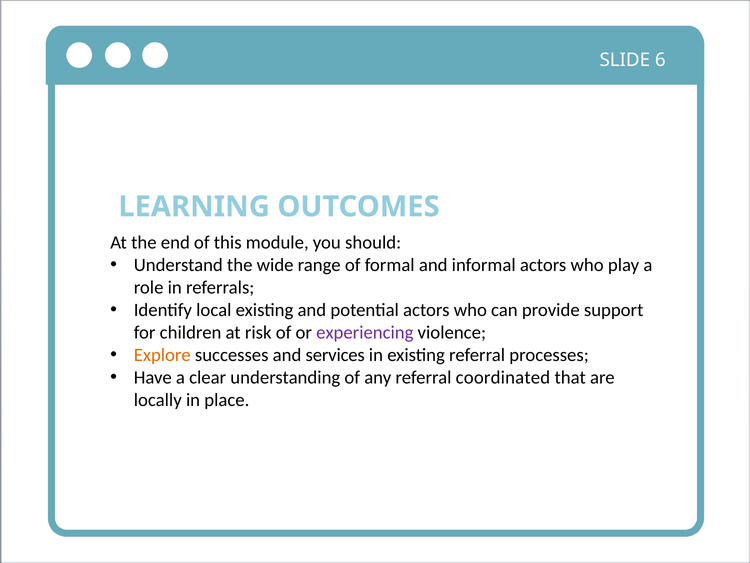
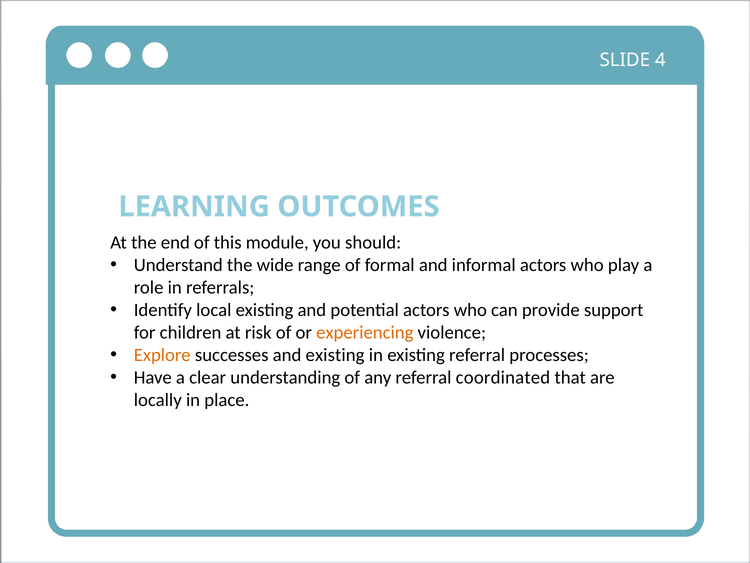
6: 6 -> 4 (660, 60)
experiencing colour: purple -> orange (365, 332)
and services: services -> existing (335, 355)
